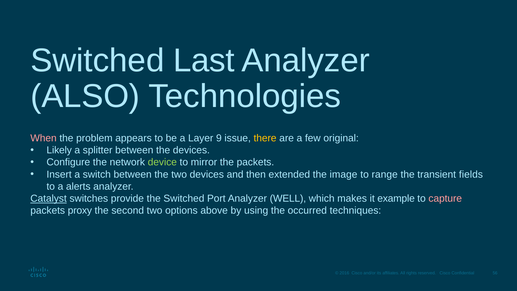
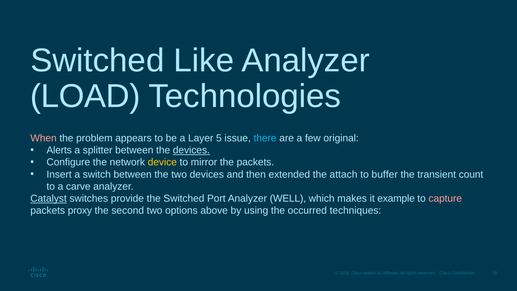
Last: Last -> Like (204, 60)
ALSO: ALSO -> LOAD (85, 96)
9: 9 -> 5 (219, 138)
there colour: yellow -> light blue (265, 138)
Likely: Likely -> Alerts (59, 150)
devices underline: none -> present (191, 150)
device colour: light green -> yellow (162, 162)
image: image -> attach (344, 174)
range: range -> buffer (385, 174)
fields: fields -> count (471, 174)
alerts: alerts -> carve (78, 186)
